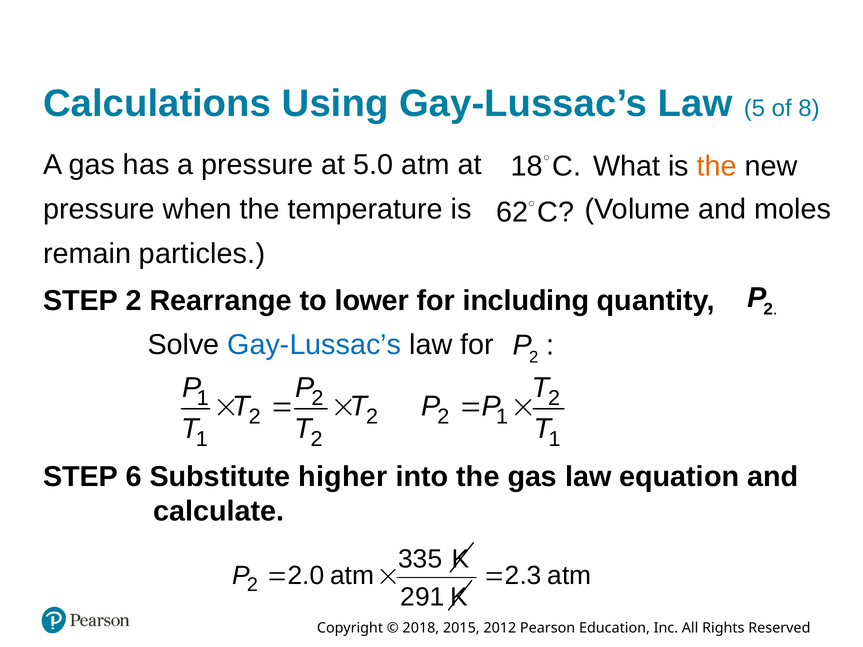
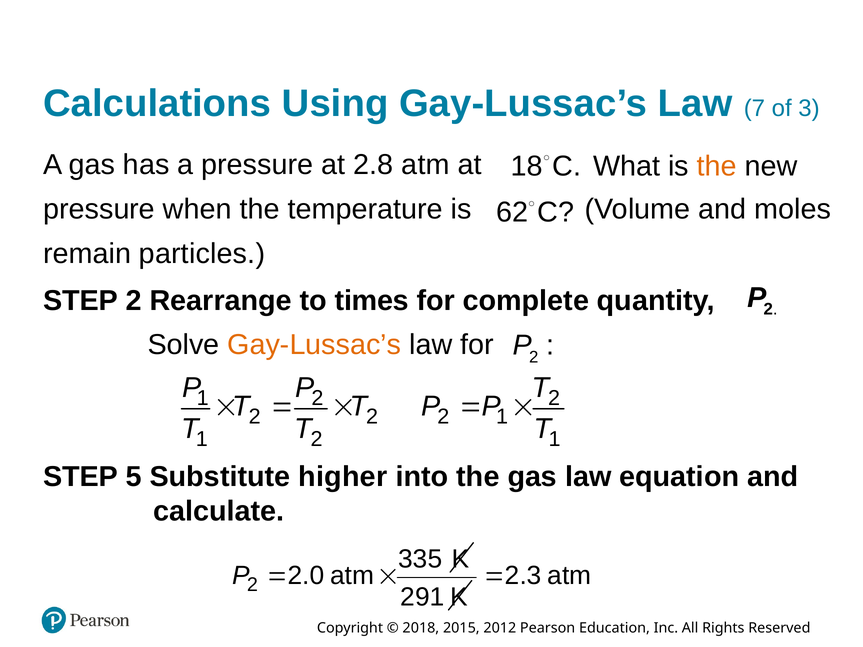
5: 5 -> 7 (754, 108)
8: 8 -> 3 (809, 108)
5.0: 5.0 -> 2.8 (373, 165)
lower: lower -> times (372, 301)
including: including -> complete (526, 301)
Gay-Lussac’s colour: blue -> orange (314, 345)
6: 6 -> 5 (134, 477)
